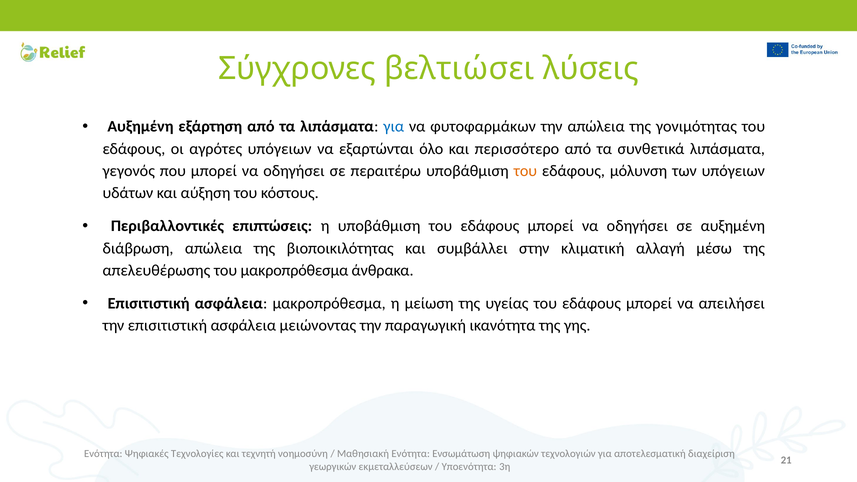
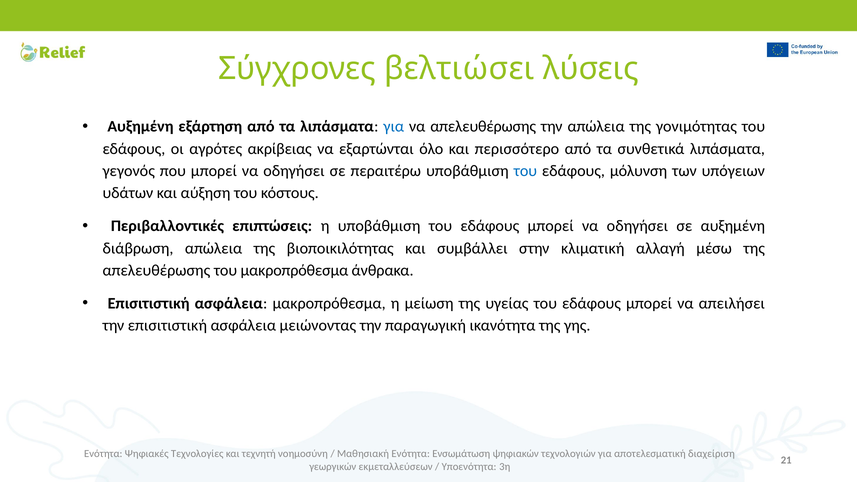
να φυτοφαρμάκων: φυτοφαρμάκων -> απελευθέρωσης (483, 127)
αγρότες υπόγειων: υπόγειων -> ακρίβειας (280, 149)
του colour: orange -> blue (525, 171)
